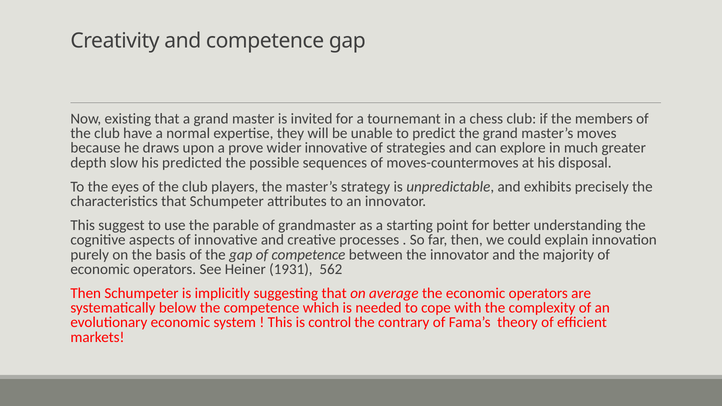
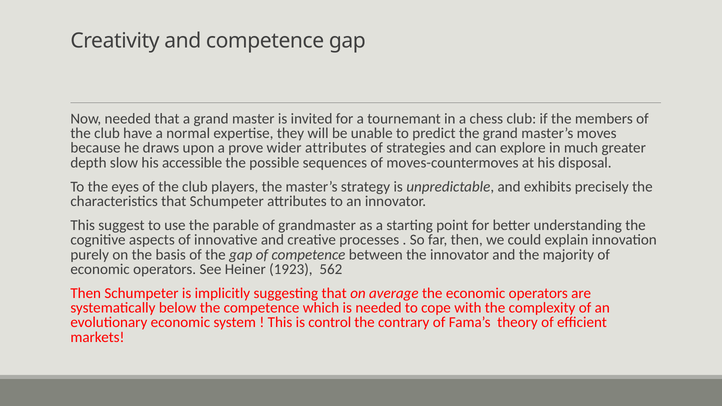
Now existing: existing -> needed (128, 119)
wider innovative: innovative -> attributes (336, 148)
predicted: predicted -> accessible (192, 163)
1931: 1931 -> 1923 (291, 269)
